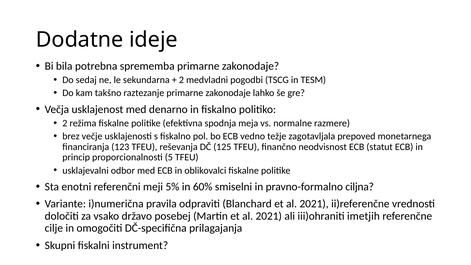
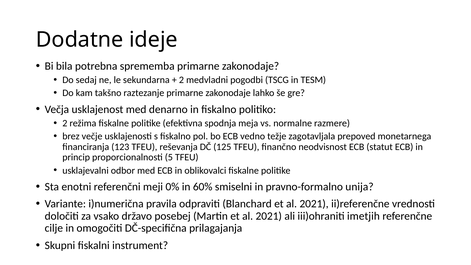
5%: 5% -> 0% (172, 187)
ciljna: ciljna -> unija (360, 187)
